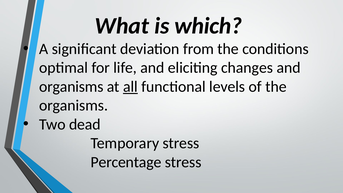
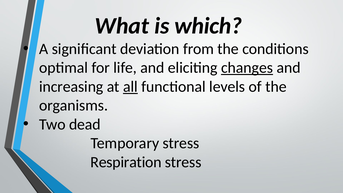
changes underline: none -> present (247, 68)
organisms: organisms -> increasing (71, 87)
Percentage: Percentage -> Respiration (126, 162)
